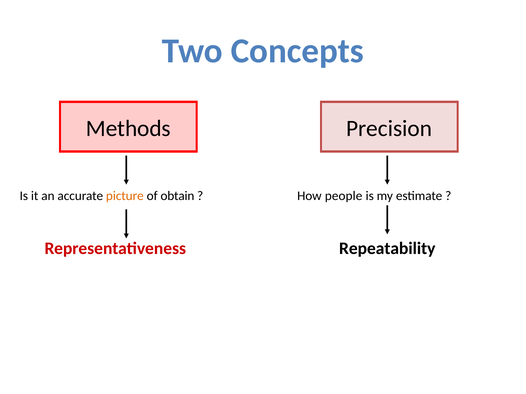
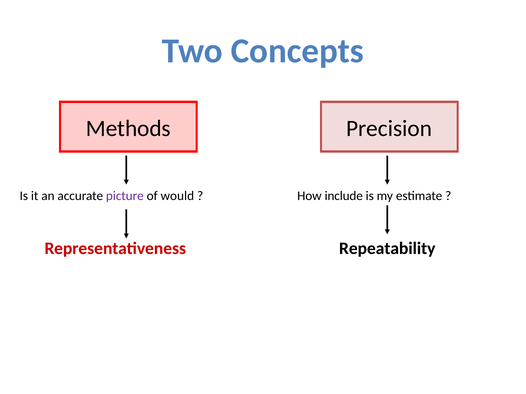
picture colour: orange -> purple (125, 196)
obtain: obtain -> would (177, 196)
people: people -> include (344, 196)
